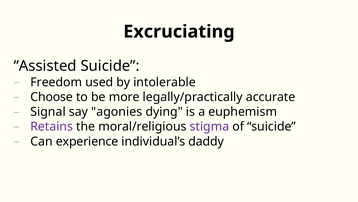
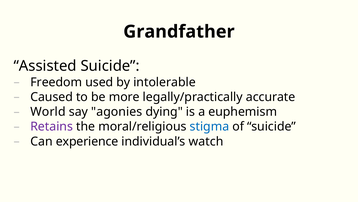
Excruciating: Excruciating -> Grandfather (179, 32)
Choose: Choose -> Caused (52, 97)
Signal: Signal -> World (48, 112)
stigma colour: purple -> blue (209, 126)
daddy: daddy -> watch (206, 141)
